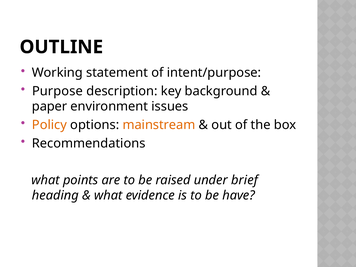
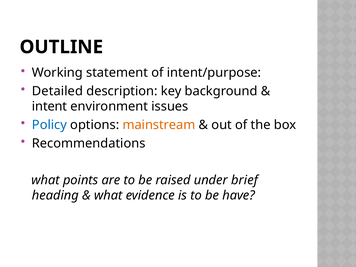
Purpose: Purpose -> Detailed (57, 91)
paper: paper -> intent (50, 106)
Policy colour: orange -> blue (49, 125)
